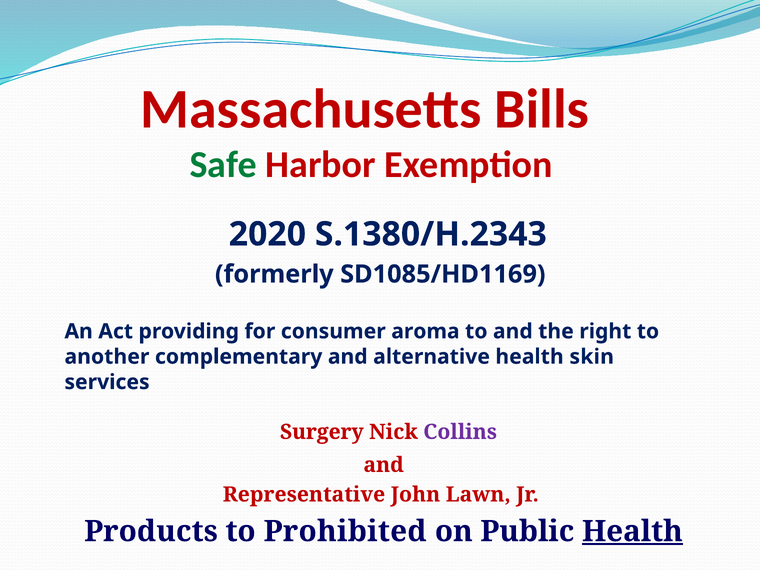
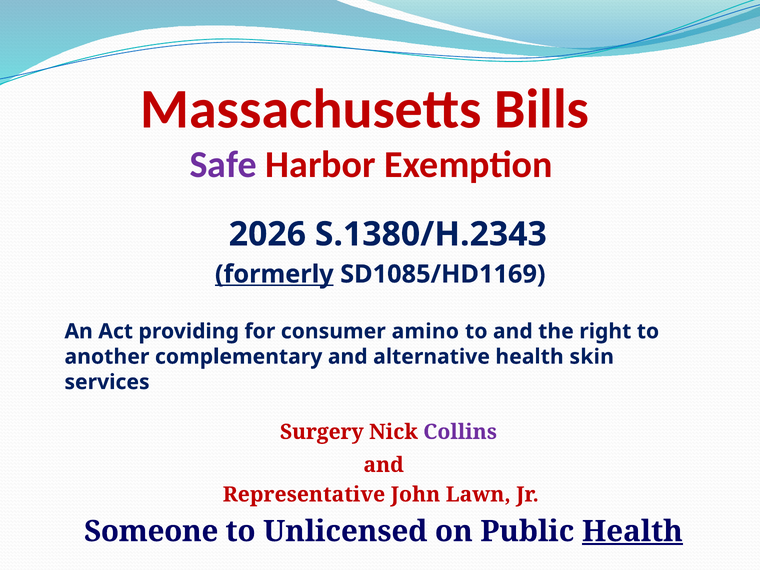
Safe colour: green -> purple (223, 165)
2020: 2020 -> 2026 (267, 234)
formerly underline: none -> present (274, 274)
aroma: aroma -> amino (425, 331)
Products: Products -> Someone (151, 531)
Prohibited: Prohibited -> Unlicensed (345, 531)
